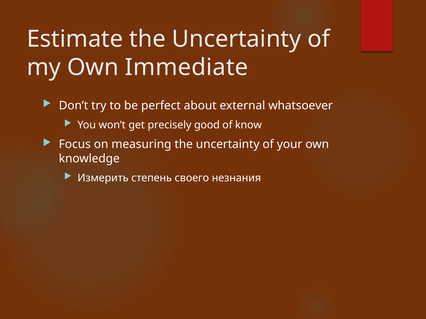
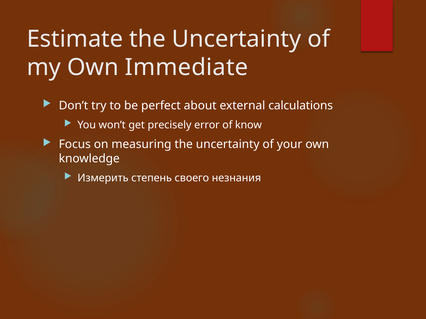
whatsoever: whatsoever -> calculations (301, 106)
good: good -> error (207, 125)
